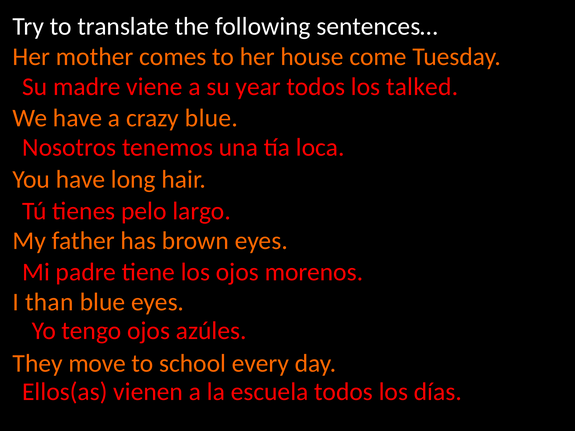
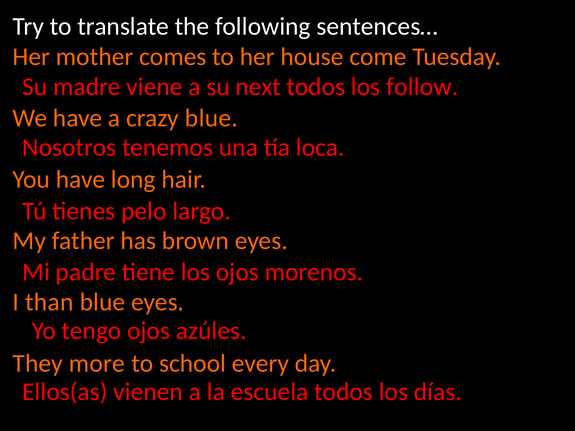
year: year -> next (258, 87)
talked: talked -> follow (422, 87)
move: move -> more (97, 364)
